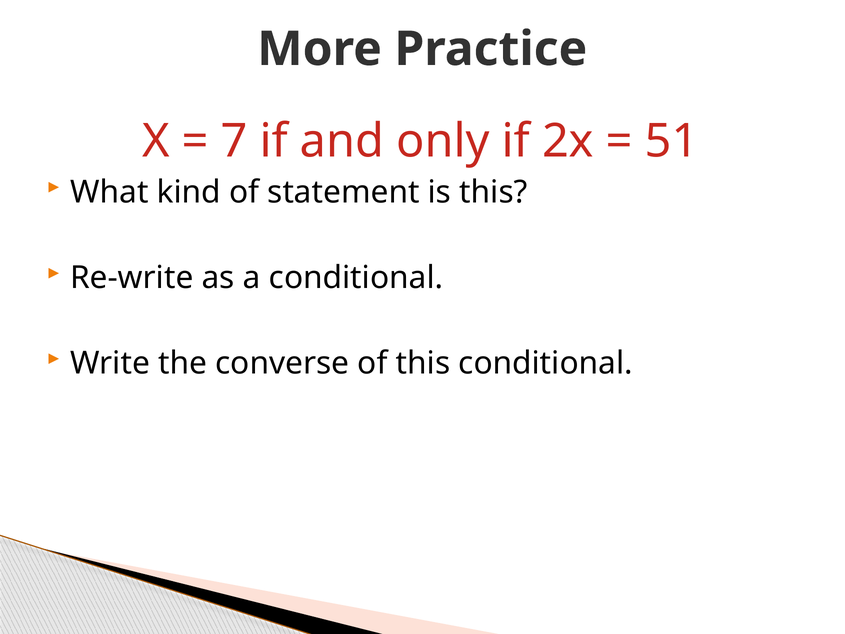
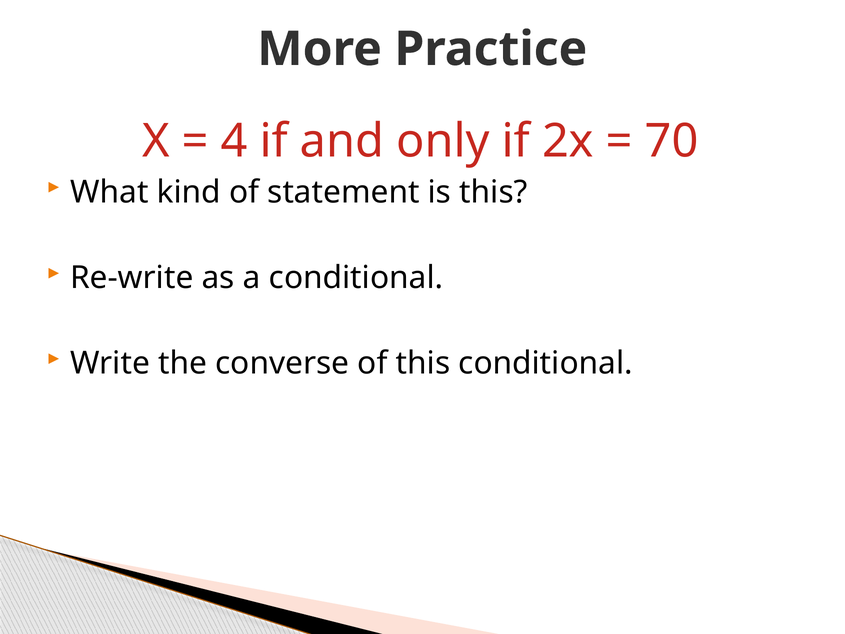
7: 7 -> 4 (234, 141)
51: 51 -> 70 (672, 141)
